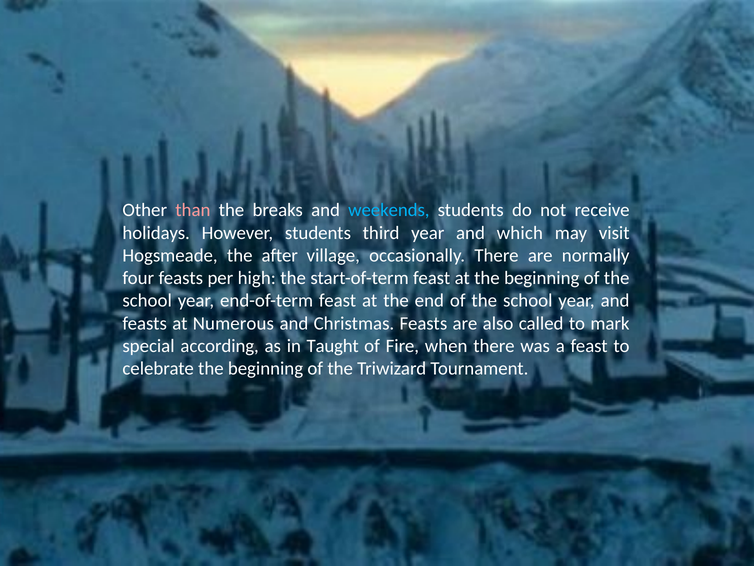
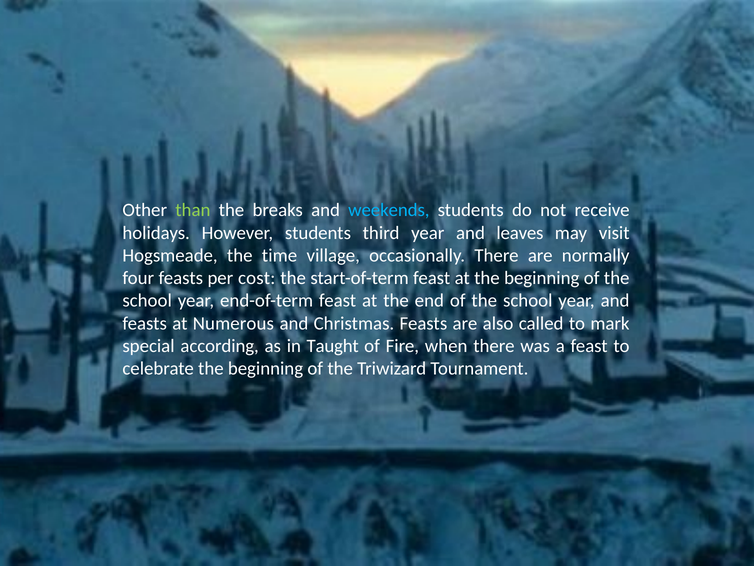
than colour: pink -> light green (193, 210)
which: which -> leaves (520, 233)
after: after -> time (280, 255)
high: high -> cost (257, 278)
